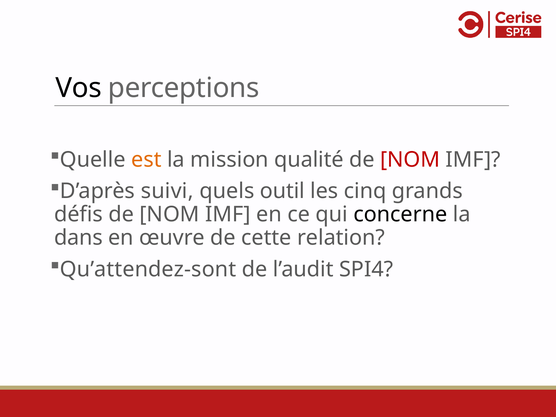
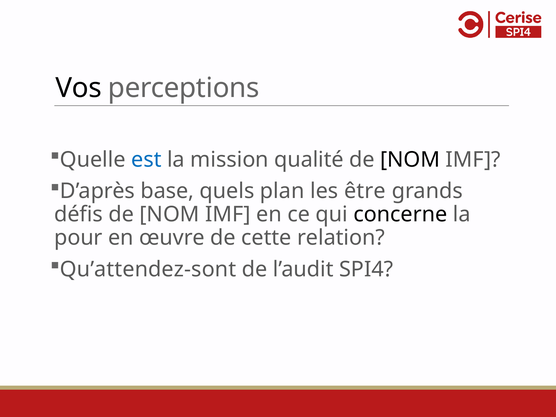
est colour: orange -> blue (146, 160)
NOM colour: red -> black (410, 160)
suivi: suivi -> base (167, 191)
outil: outil -> plan (282, 191)
cinq: cinq -> être (365, 191)
dans: dans -> pour (78, 238)
